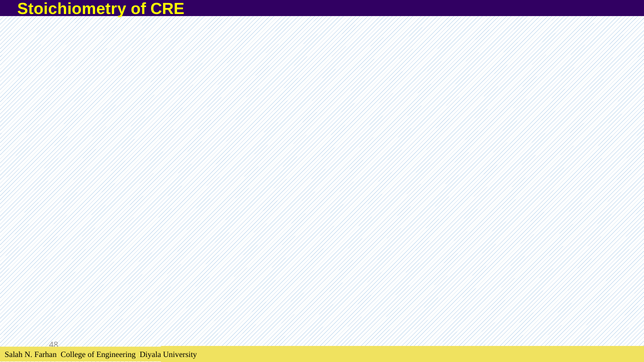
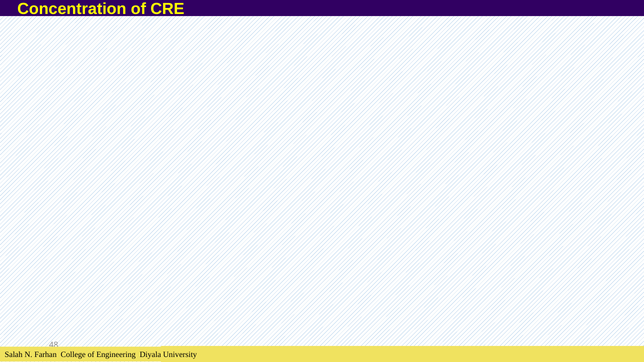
Stoichiometry: Stoichiometry -> Concentration (72, 9)
